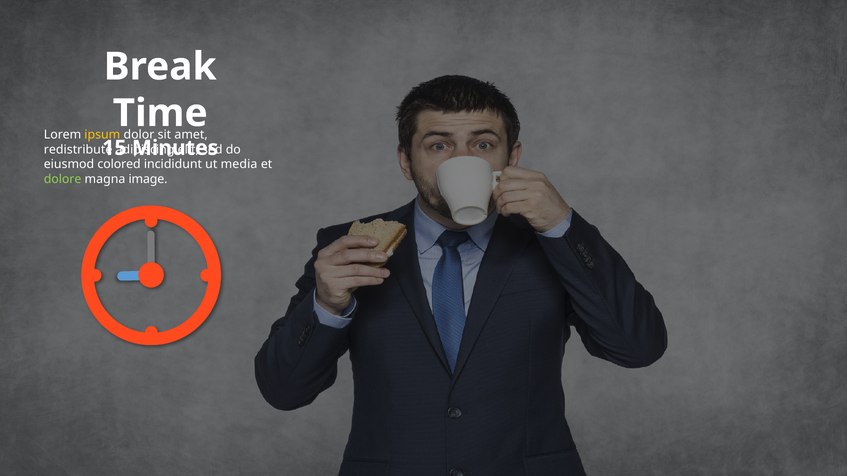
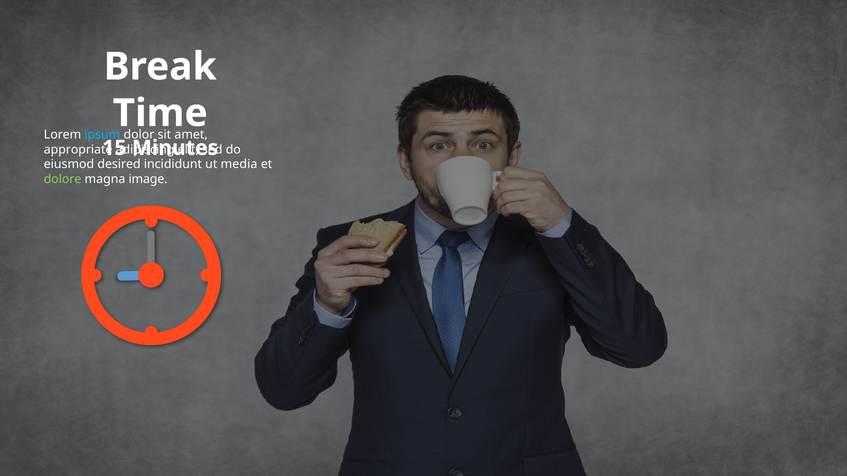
ipsum colour: yellow -> light blue (102, 135)
redistribute: redistribute -> appropriate (78, 150)
colored: colored -> desired (119, 165)
